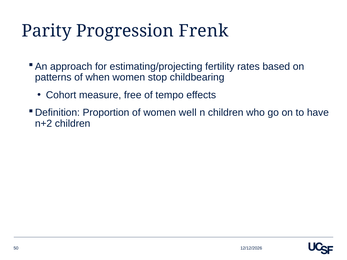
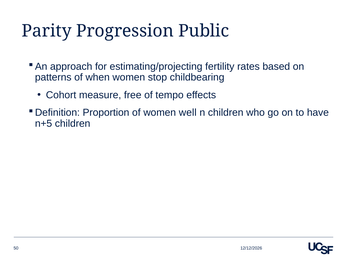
Frenk: Frenk -> Public (204, 31)
n+2: n+2 -> n+5 (44, 124)
